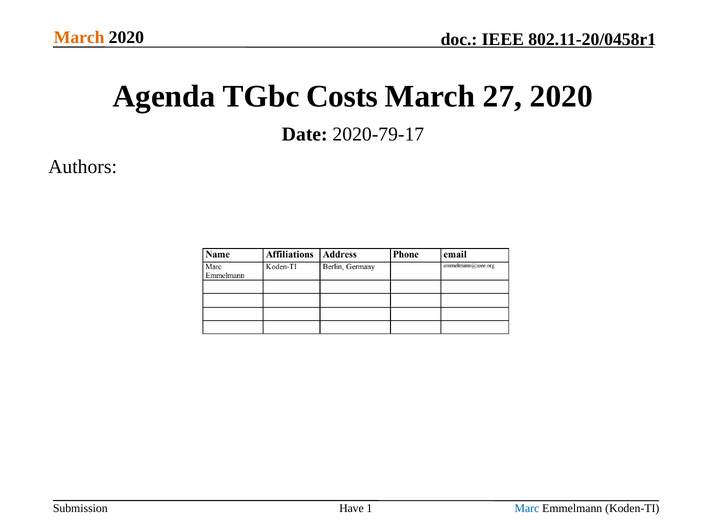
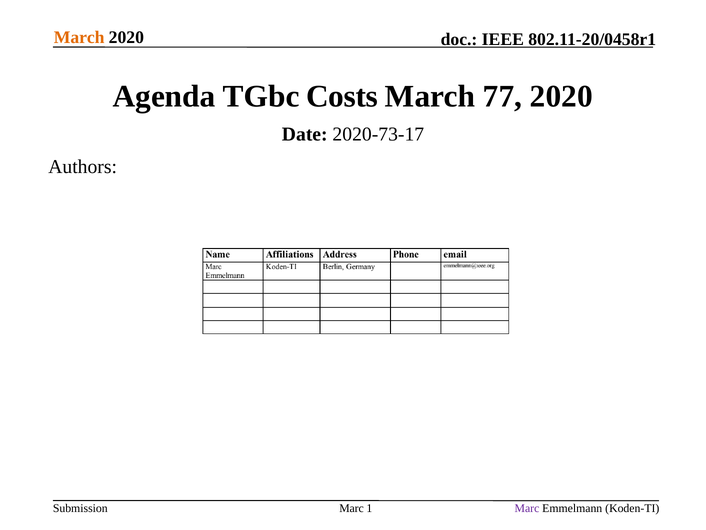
27: 27 -> 77 (502, 96)
2020-79-17: 2020-79-17 -> 2020-73-17 (378, 134)
Have: Have -> Marc (351, 508)
Marc colour: blue -> purple (527, 508)
